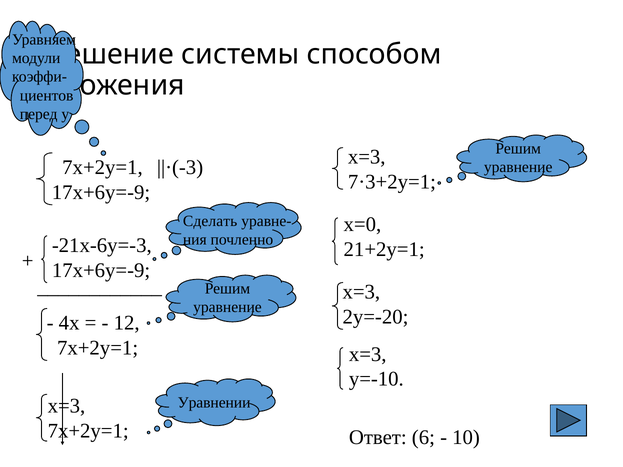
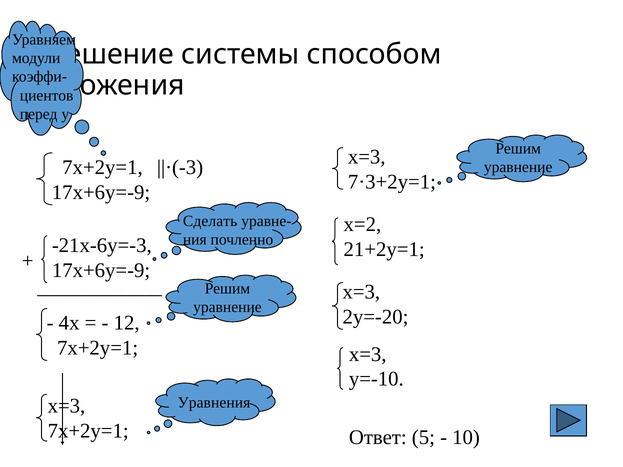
х=0: х=0 -> х=2 (362, 225)
Уравнении: Уравнении -> Уравнения (214, 403)
6: 6 -> 5 (423, 437)
